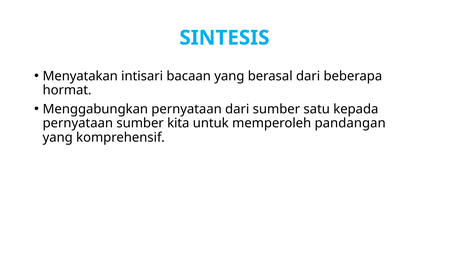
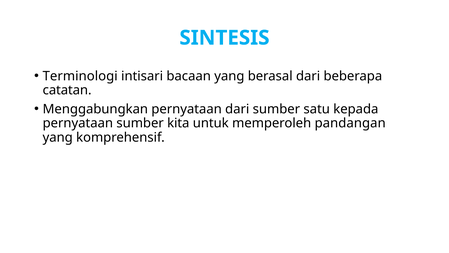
Menyatakan: Menyatakan -> Terminologi (80, 76)
hormat: hormat -> catatan (67, 90)
